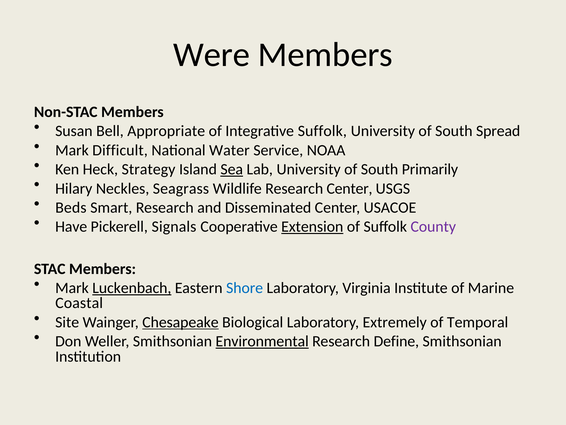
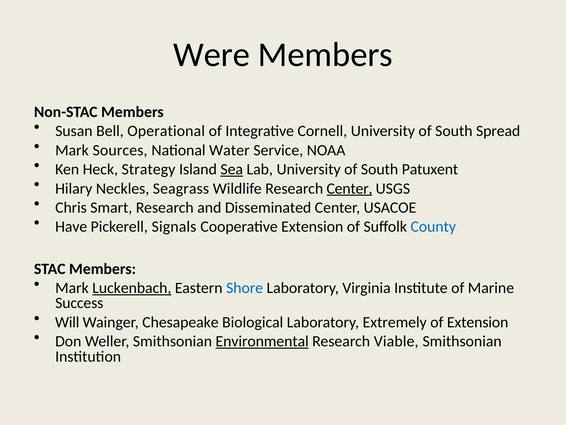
Appropriate: Appropriate -> Operational (166, 131)
Integrative Suffolk: Suffolk -> Cornell (322, 131)
Difficult: Difficult -> Sources (120, 150)
Primarily: Primarily -> Patuxent (430, 169)
Center underline: none -> present (350, 188)
Beds: Beds -> Chris (71, 207)
Extension underline: present -> none (312, 227)
County colour: purple -> blue (433, 227)
Coastal: Coastal -> Success (79, 303)
Site: Site -> Will (67, 322)
Chesapeake underline: present -> none (180, 322)
of Temporal: Temporal -> Extension (478, 322)
Define: Define -> Viable (396, 341)
